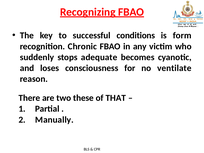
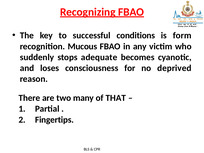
Chronic: Chronic -> Mucous (82, 46)
ventilate: ventilate -> deprived (174, 68)
these: these -> many (83, 98)
Manually: Manually -> Fingertips (54, 120)
